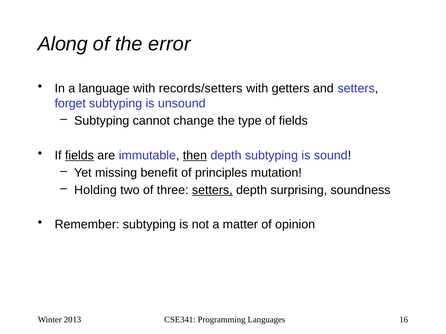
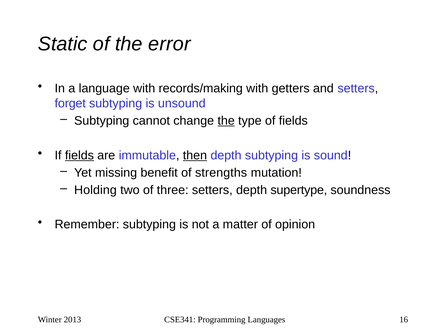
Along: Along -> Static (63, 44)
records/setters: records/setters -> records/making (201, 89)
the underline: none -> present (226, 121)
principles: principles -> strengths (221, 173)
setters underline: present -> none (212, 190)
surprising: surprising -> supertype (299, 190)
